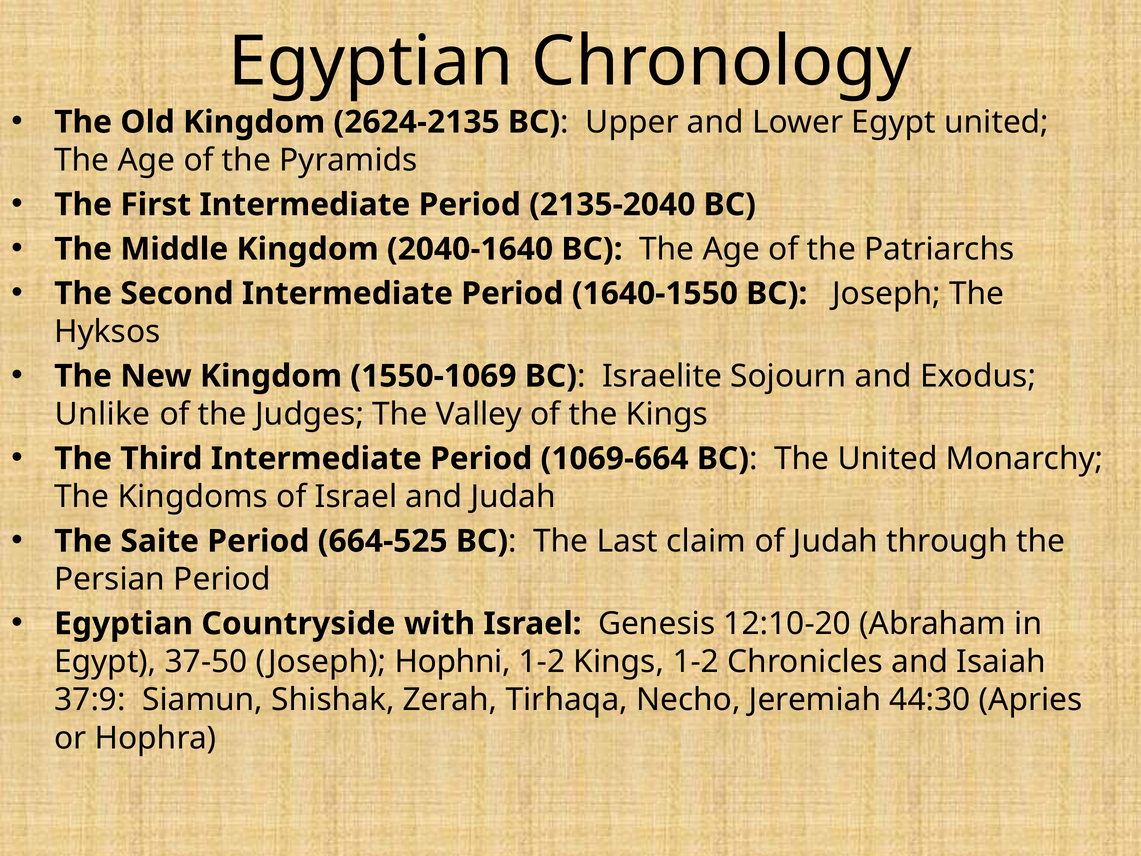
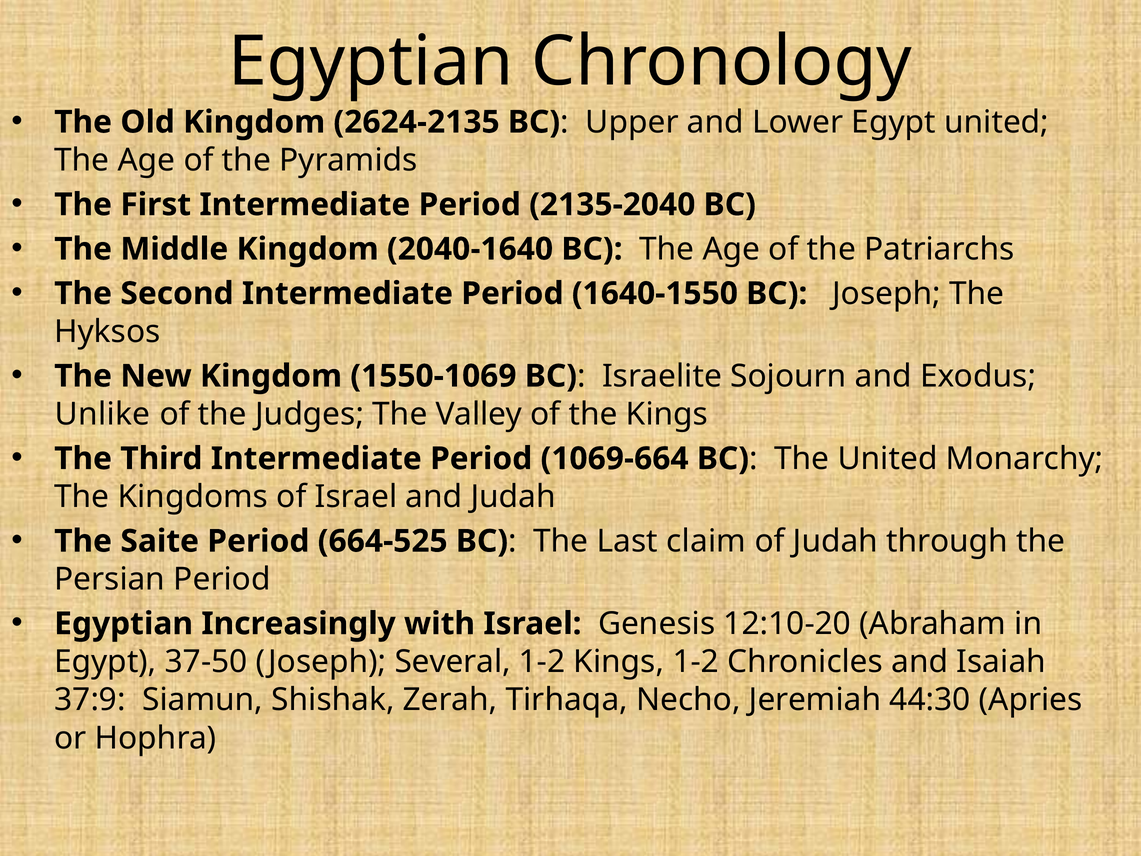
Countryside: Countryside -> Increasingly (299, 624)
Hophni: Hophni -> Several (453, 662)
